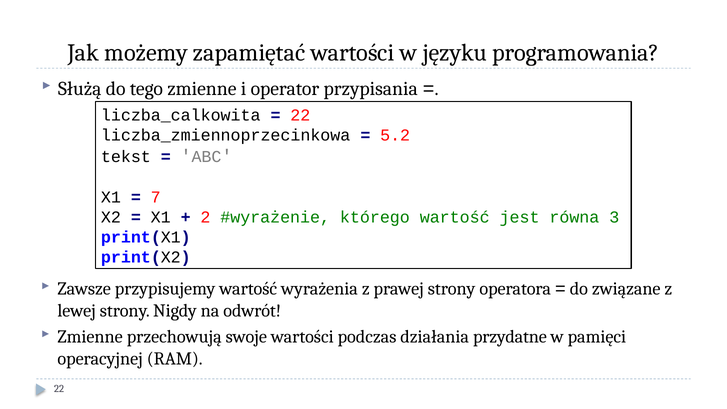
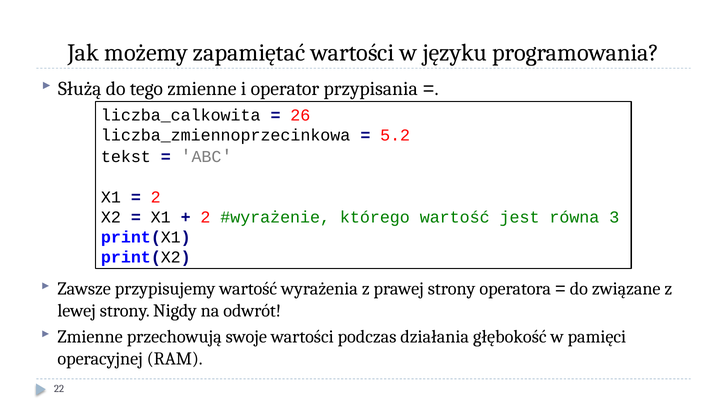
22: 22 -> 26 (300, 115)
7: 7 -> 2 (156, 197)
przydatne: przydatne -> głębokość (510, 337)
